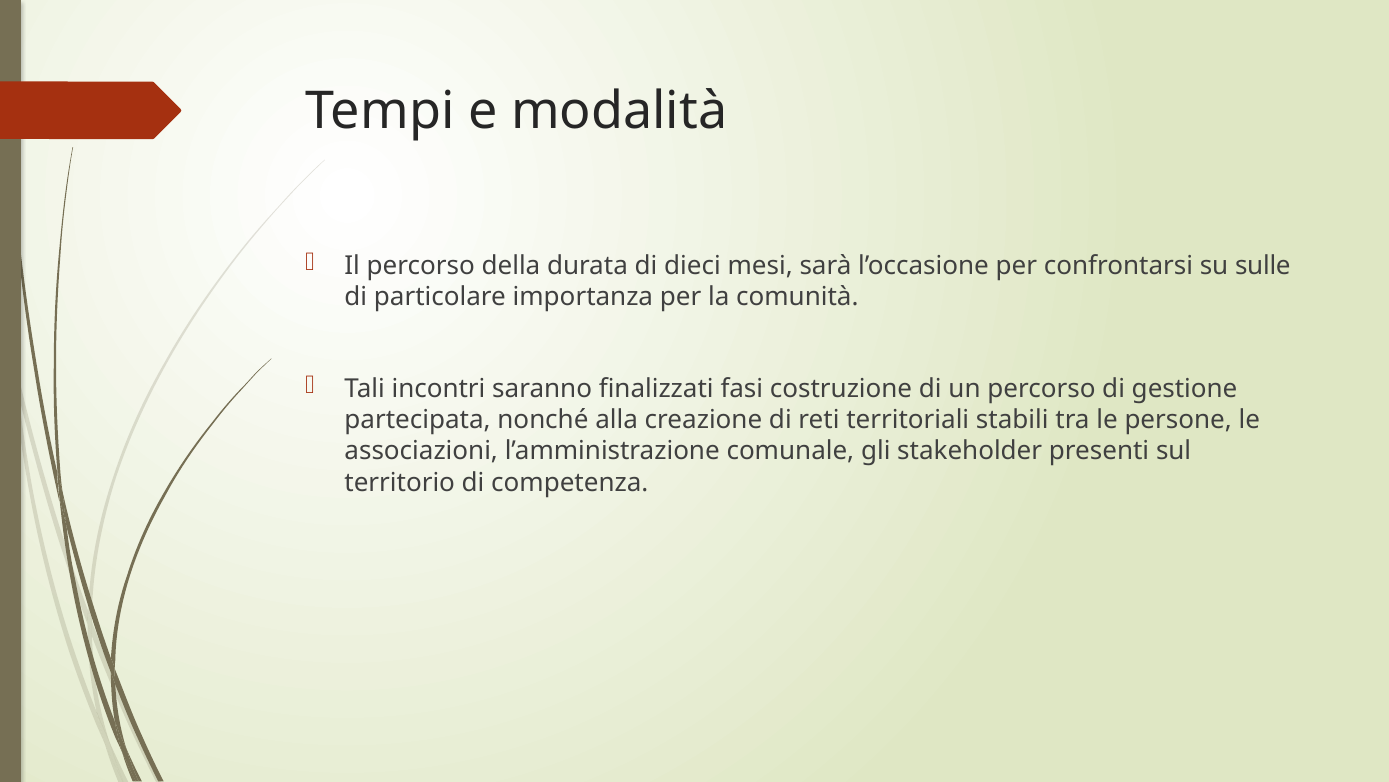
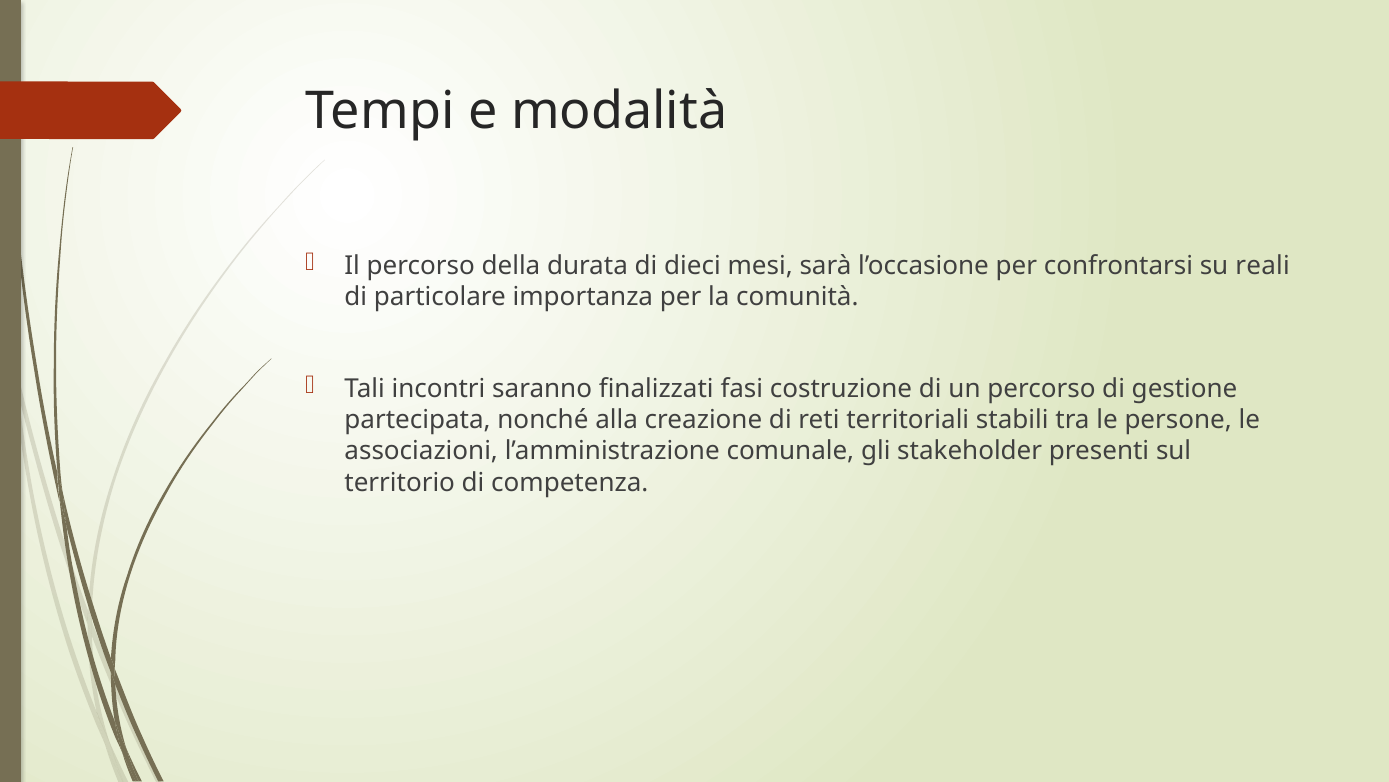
sulle: sulle -> reali (1263, 266)
